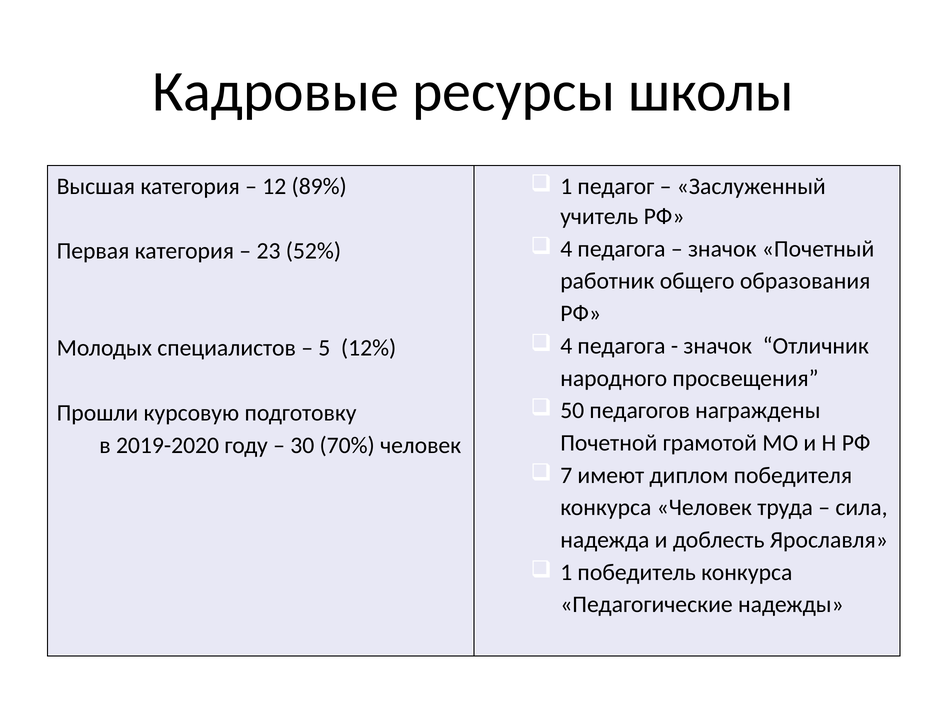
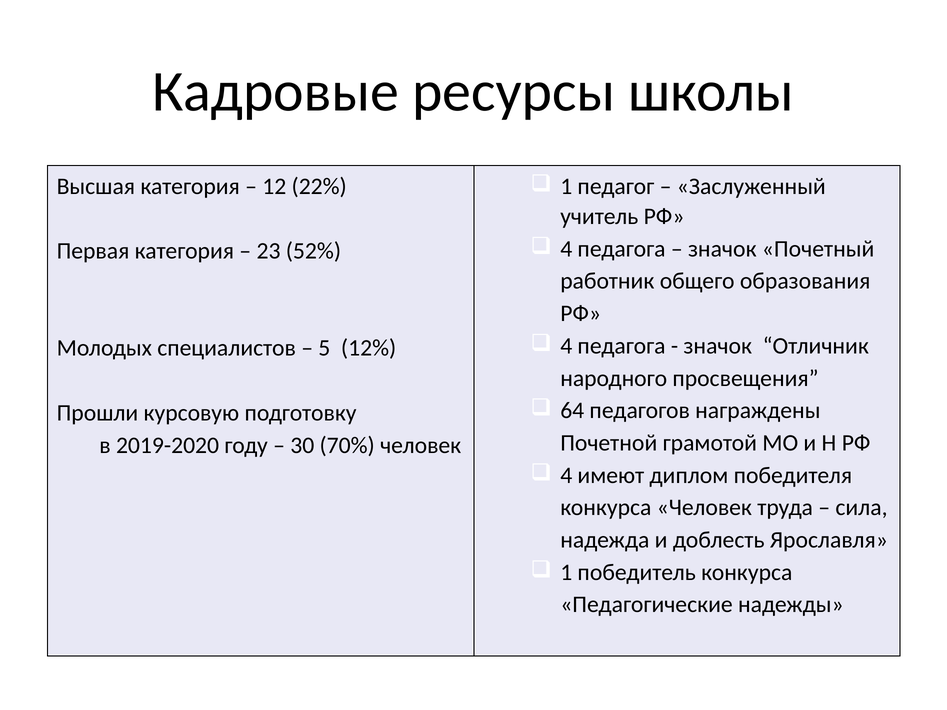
89%: 89% -> 22% (319, 186)
50: 50 -> 64 (572, 411)
7: 7 -> 4 (566, 475)
